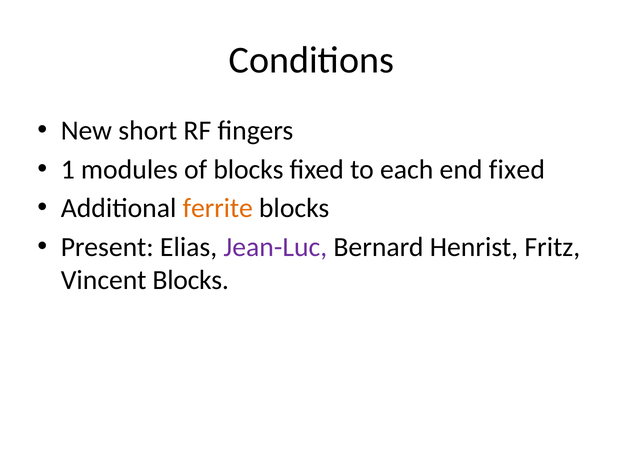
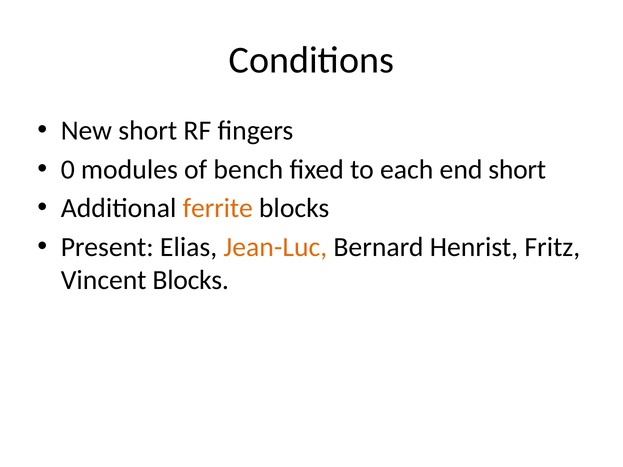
1: 1 -> 0 (68, 169)
of blocks: blocks -> bench (248, 169)
end fixed: fixed -> short (517, 169)
Jean-Luc colour: purple -> orange (275, 247)
